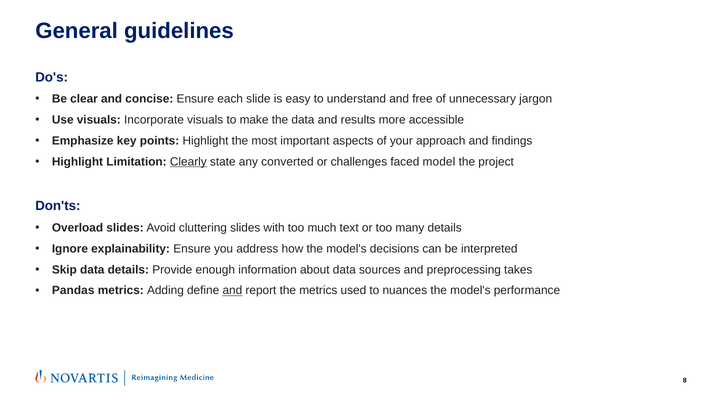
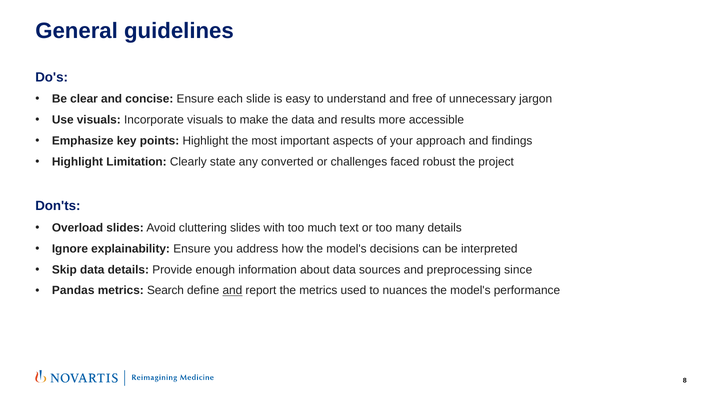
Clearly underline: present -> none (188, 162)
model: model -> robust (439, 162)
takes: takes -> since (518, 270)
Adding: Adding -> Search (165, 290)
